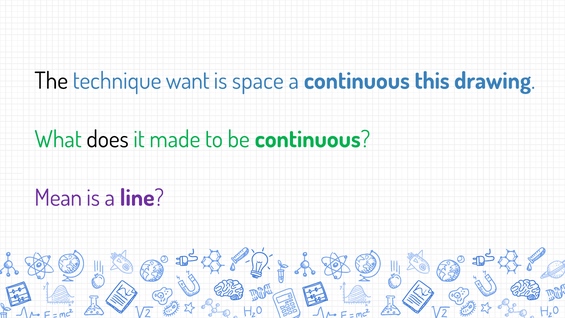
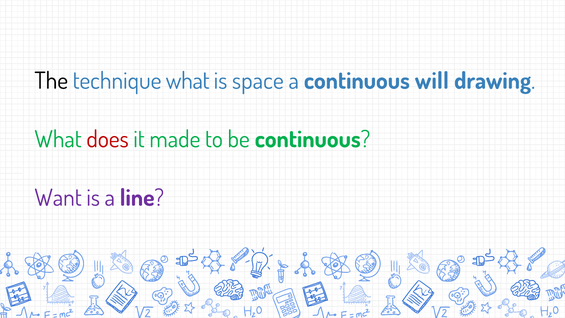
technique want: want -> what (188, 81)
this: this -> will (432, 81)
does colour: black -> red (108, 139)
Mean: Mean -> Want (58, 198)
